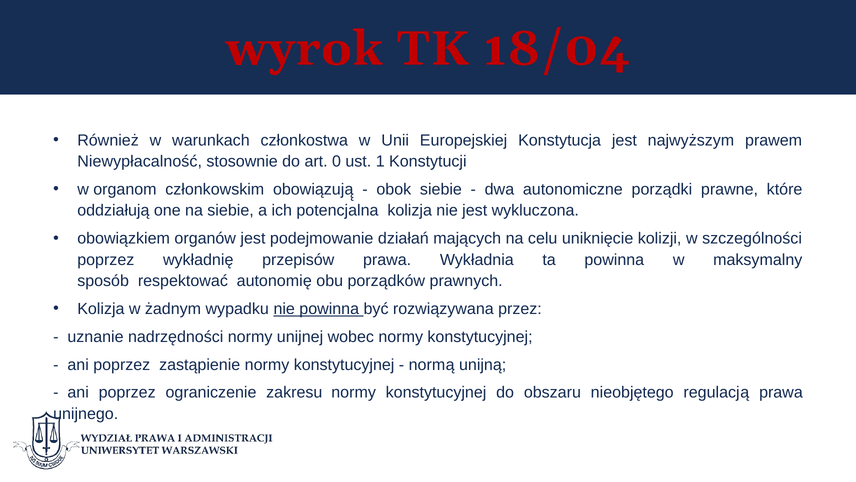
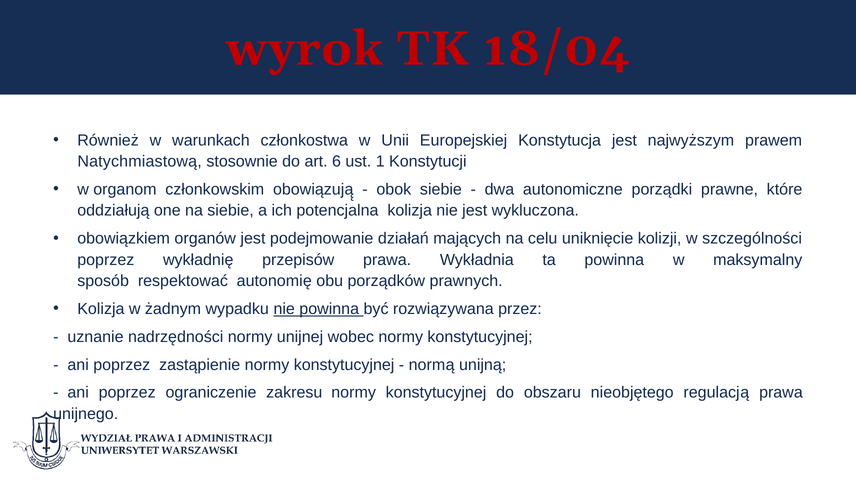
Niewypłacalność: Niewypłacalność -> Natychmiastową (140, 161)
0: 0 -> 6 (337, 161)
